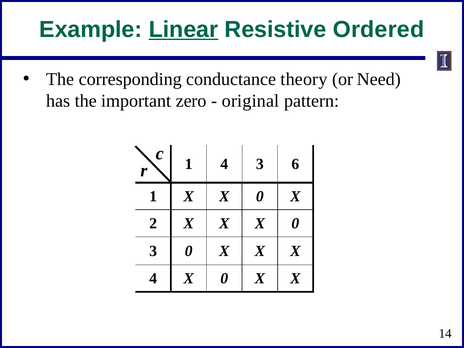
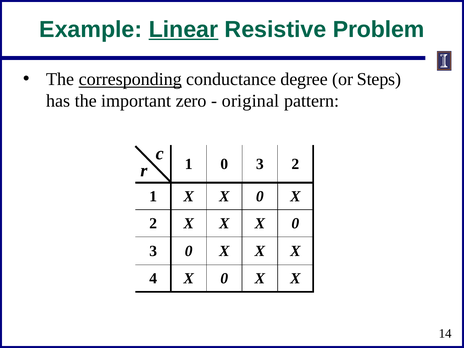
Ordered: Ordered -> Problem (379, 29)
corresponding underline: none -> present (130, 79)
theory: theory -> degree (304, 79)
Need: Need -> Steps (379, 79)
1 4: 4 -> 0 (224, 164)
3 6: 6 -> 2 (295, 164)
